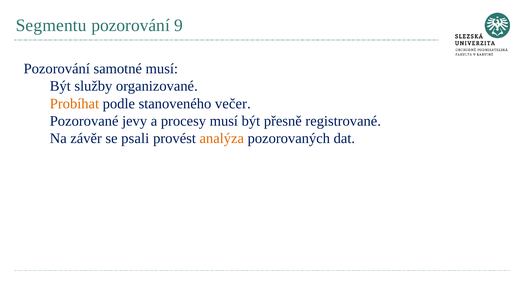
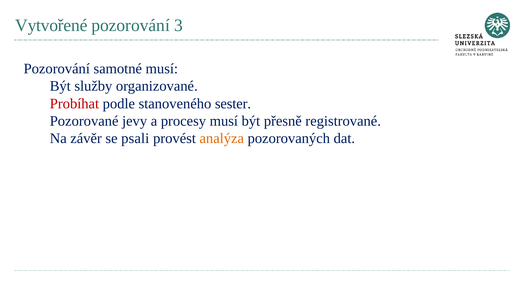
Segmentu: Segmentu -> Vytvořené (51, 25)
9: 9 -> 3 (179, 25)
Probíhat colour: orange -> red (74, 104)
večer: večer -> sester (233, 104)
